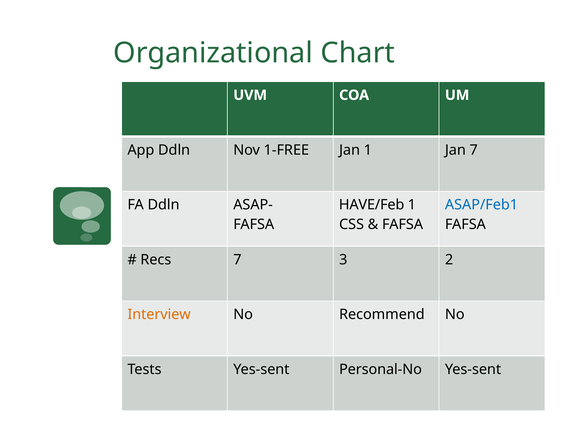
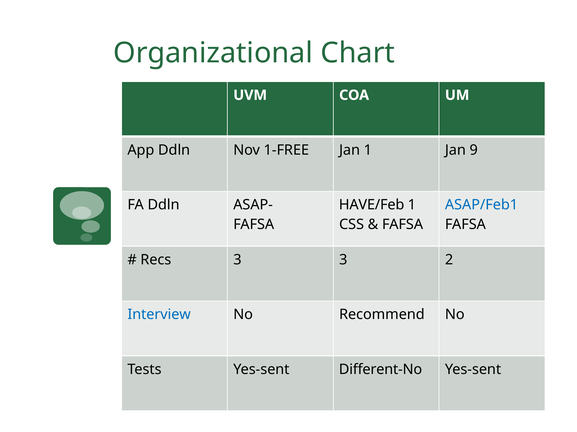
Jan 7: 7 -> 9 (474, 150)
Recs 7: 7 -> 3 (237, 260)
Interview colour: orange -> blue (159, 315)
Personal-No: Personal-No -> Different-No (381, 370)
